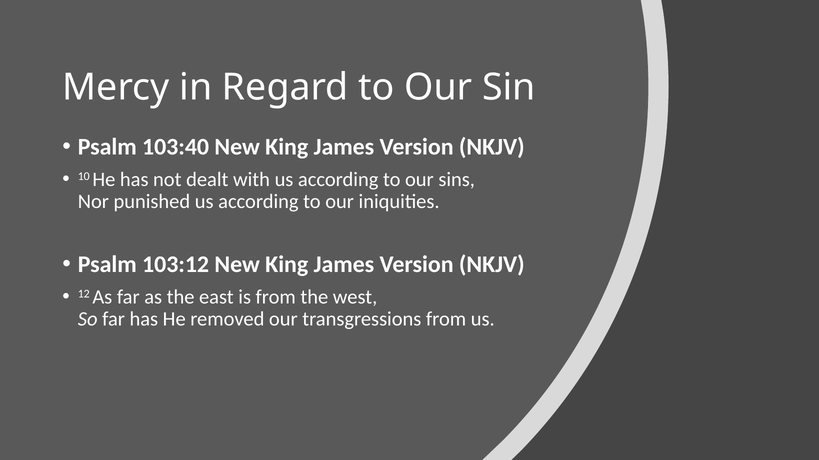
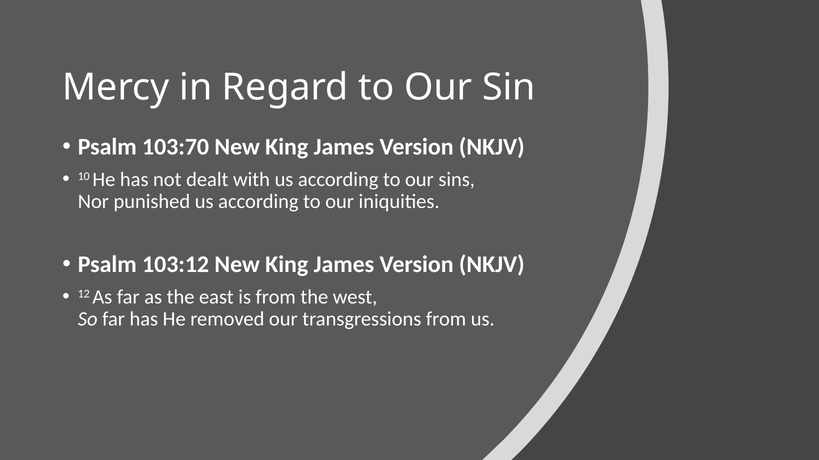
103:40: 103:40 -> 103:70 (176, 147)
